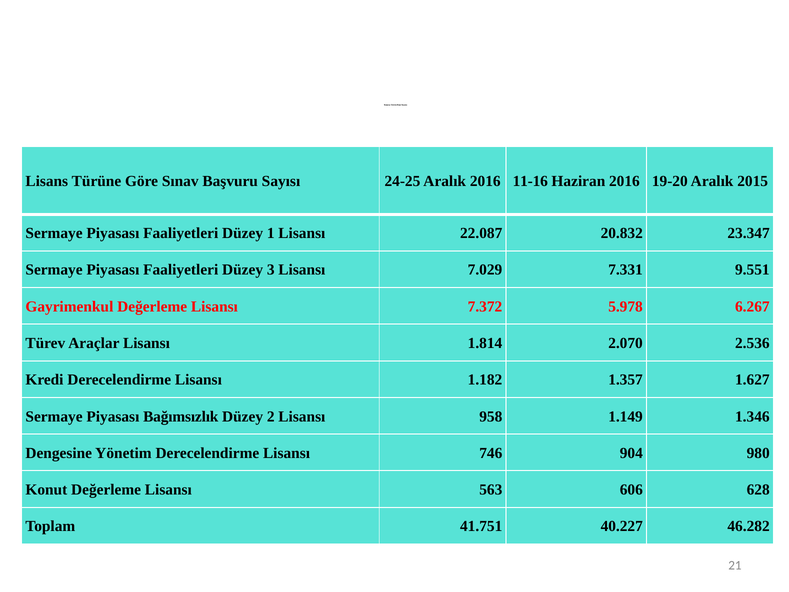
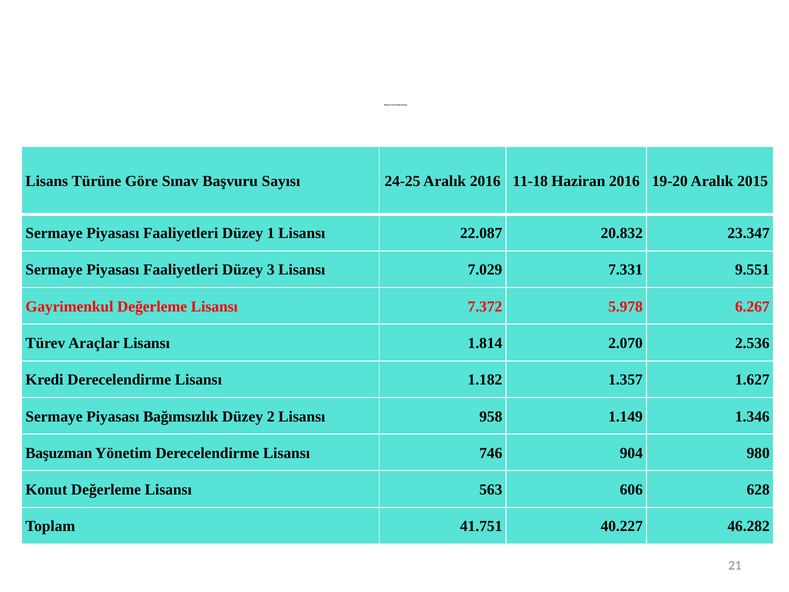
11-16: 11-16 -> 11-18 (530, 181)
Dengesine: Dengesine -> Başuzman (59, 453)
